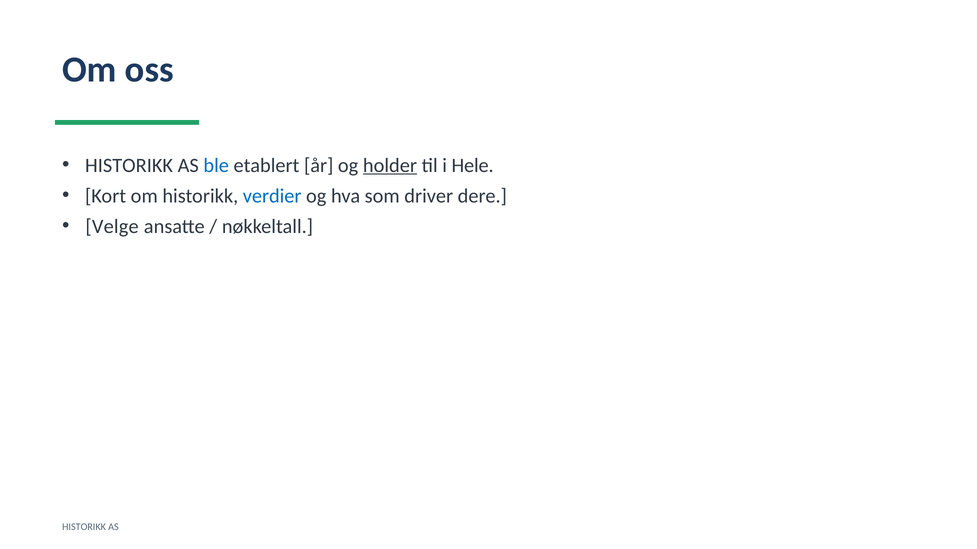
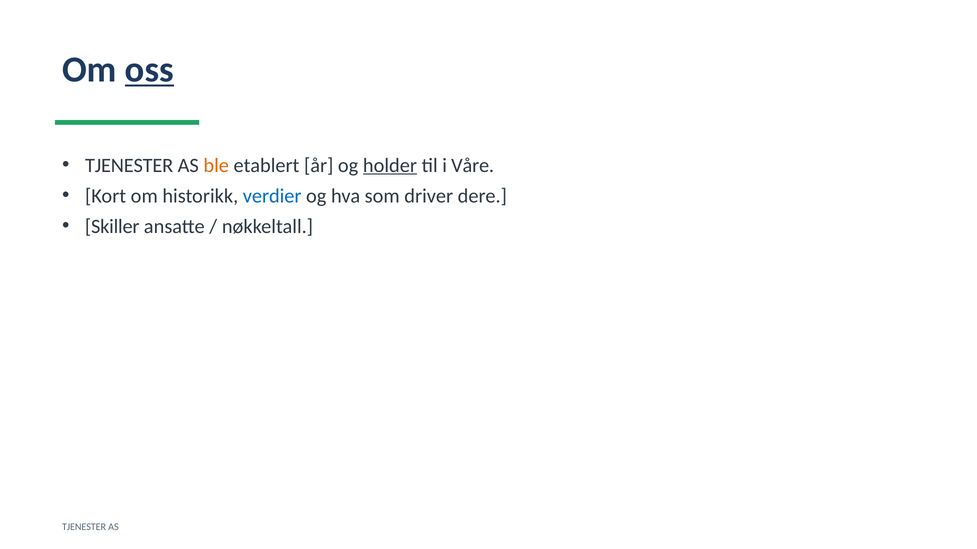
oss underline: none -> present (149, 70)
HISTORIKK: HISTORIKK -> TJENESTER (129, 165)
ble colour: blue -> orange (216, 165)
Hele: Hele -> Våre (473, 165)
Velge: Velge -> Skiller (112, 227)
HISTORIKK: HISTORIKK -> TJENESTER (84, 527)
